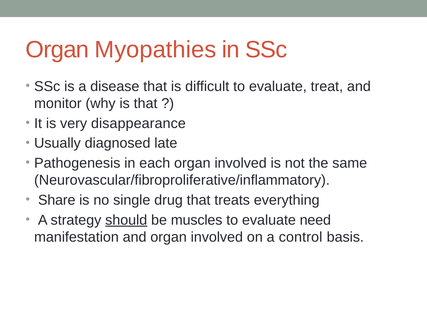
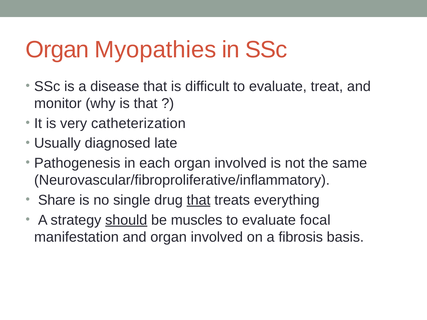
disappearance: disappearance -> catheterization (138, 123)
that underline: none -> present (199, 200)
need: need -> focal (315, 220)
control: control -> fibrosis (301, 237)
